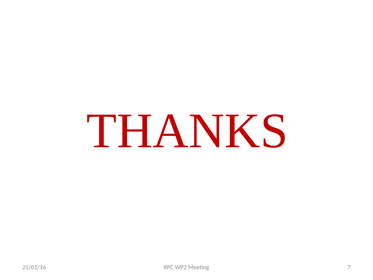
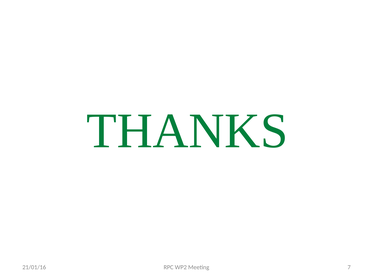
THANKS colour: red -> green (187, 131)
